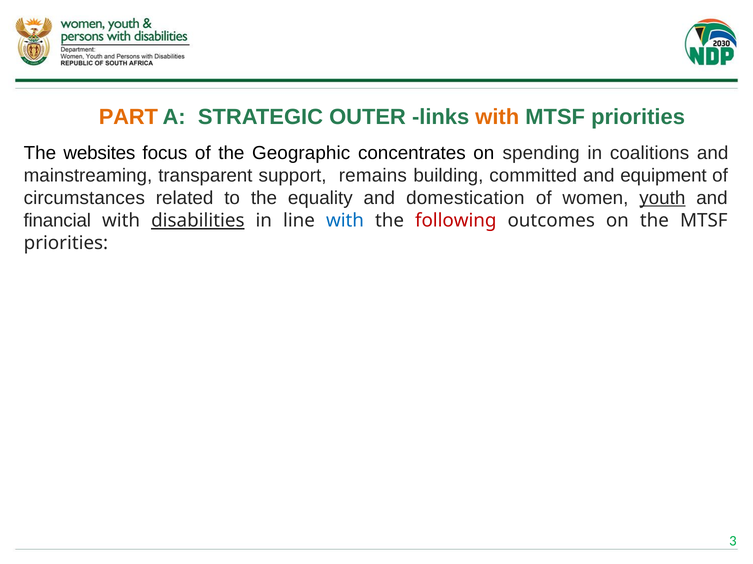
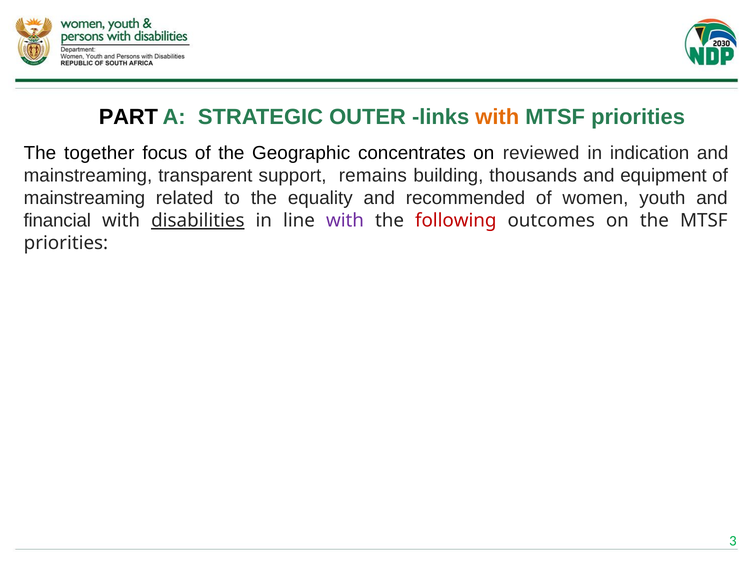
PART colour: orange -> black (128, 117)
websites: websites -> together (99, 153)
spending: spending -> reviewed (541, 153)
coalitions: coalitions -> indication (650, 153)
committed: committed -> thousands (533, 176)
circumstances: circumstances -> mainstreaming (84, 198)
domestication: domestication -> recommended (465, 198)
youth underline: present -> none (662, 198)
with colour: blue -> purple (345, 221)
